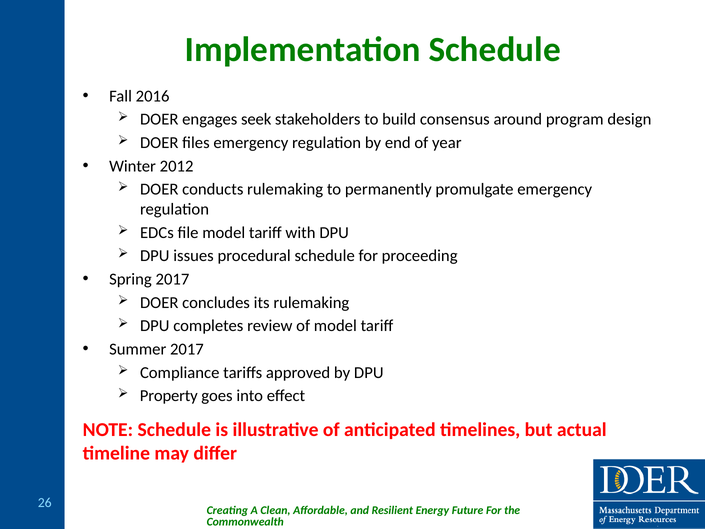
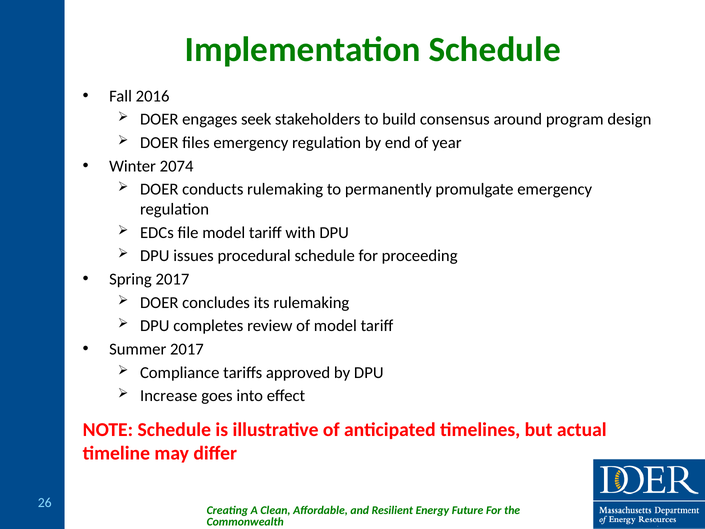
2012: 2012 -> 2074 (177, 166)
Property: Property -> Increase (169, 396)
